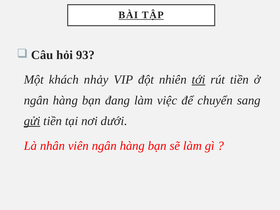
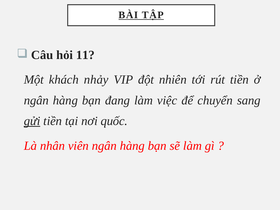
93: 93 -> 11 (85, 55)
tới underline: present -> none (199, 80)
dưới: dưới -> quốc (114, 121)
